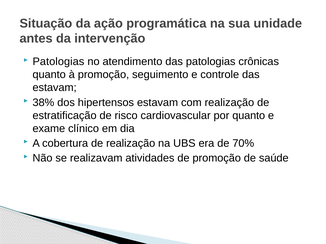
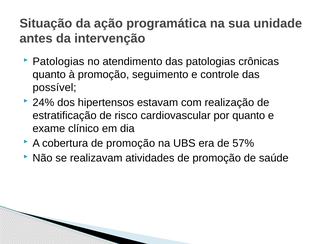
estavam: estavam -> possível (55, 88)
38%: 38% -> 24% (43, 103)
cobertura de realização: realização -> promoção (131, 144)
70%: 70% -> 57% (243, 144)
